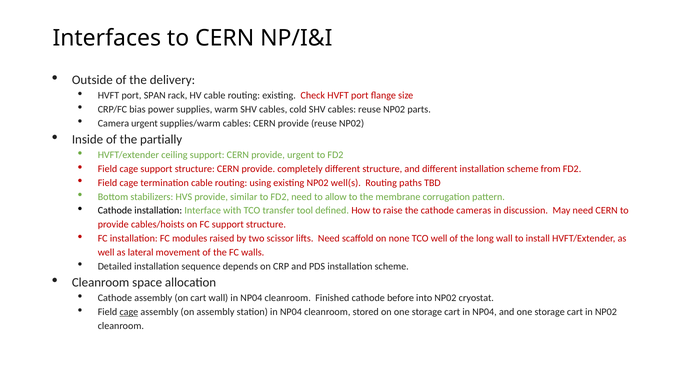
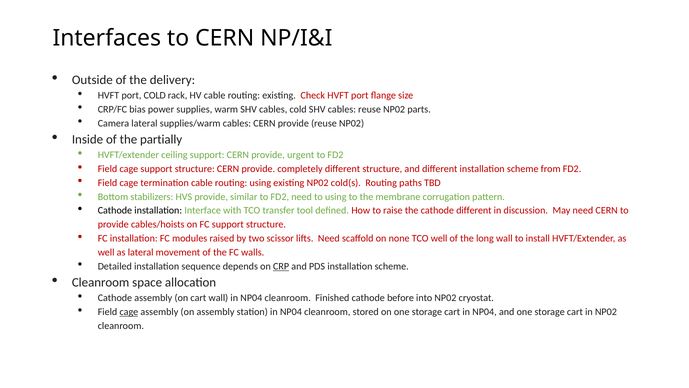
port SPAN: SPAN -> COLD (155, 95)
Camera urgent: urgent -> lateral (144, 123)
well(s: well(s -> cold(s (346, 183)
to allow: allow -> using (336, 196)
cathode cameras: cameras -> different (474, 210)
CRP underline: none -> present (281, 266)
